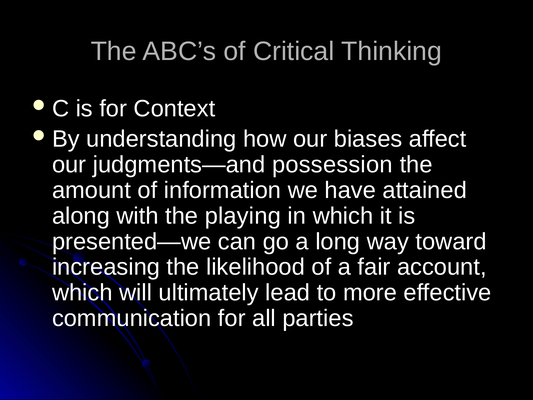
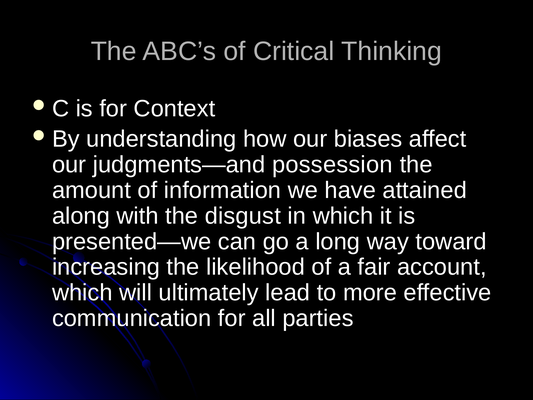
playing: playing -> disgust (243, 216)
